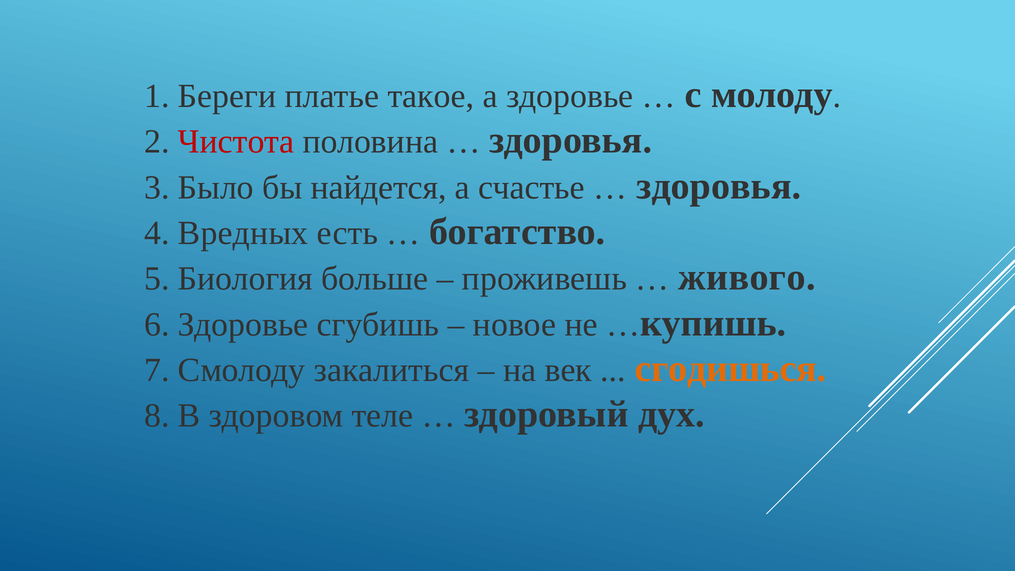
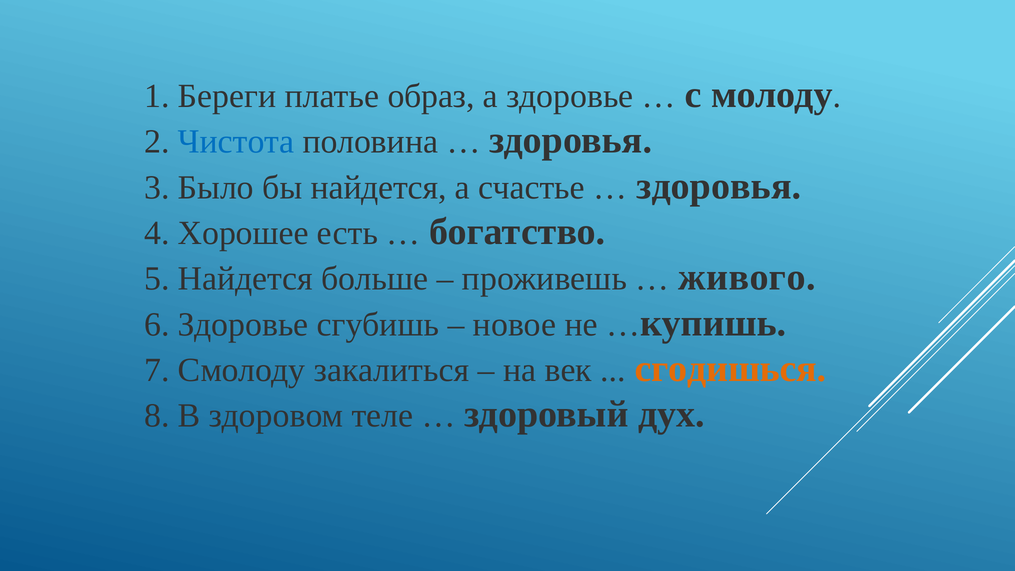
такое: такое -> образ (431, 96)
Чистота colour: red -> blue (236, 142)
Вредных: Вредных -> Хорошее (243, 233)
5 Биология: Биология -> Найдется (245, 279)
